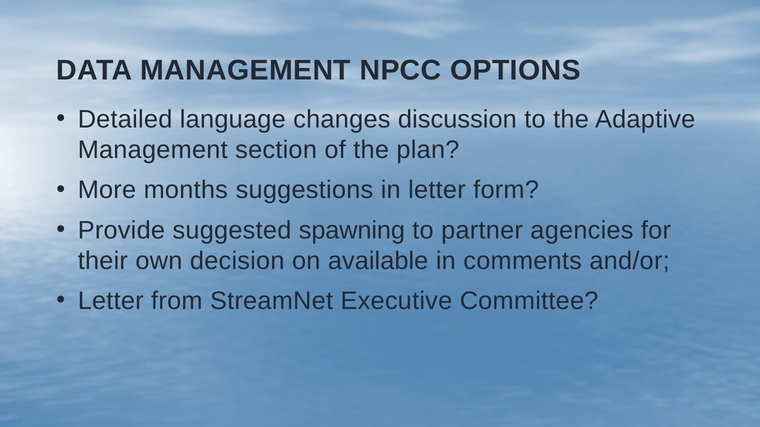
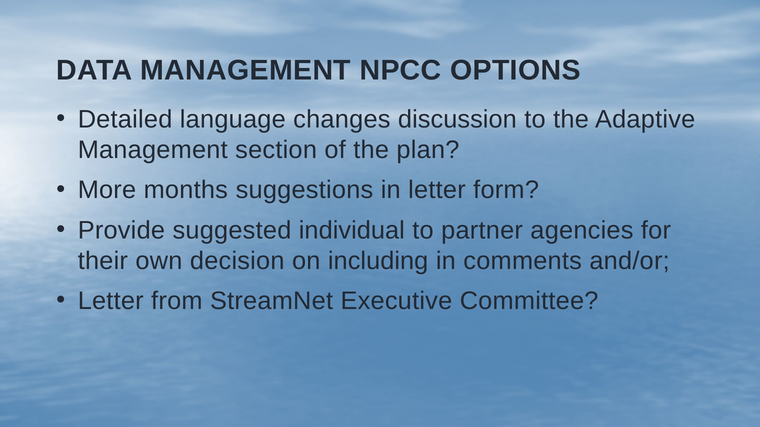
spawning: spawning -> individual (352, 231)
available: available -> including (378, 261)
